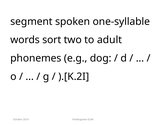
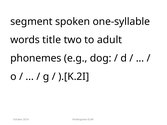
sort: sort -> title (52, 40)
